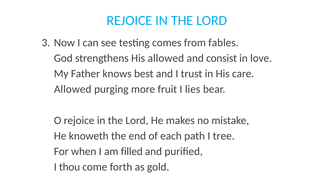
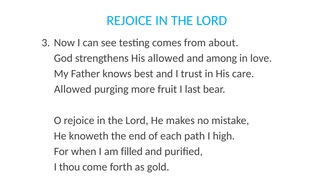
fables: fables -> about (223, 43)
consist: consist -> among (222, 58)
lies: lies -> last (193, 89)
tree: tree -> high (224, 136)
